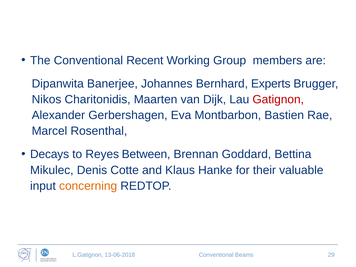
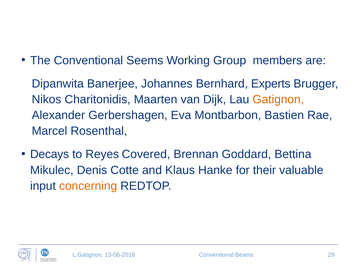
Recent: Recent -> Seems (145, 60)
Gatignon colour: red -> orange (278, 99)
Between: Between -> Covered (146, 154)
